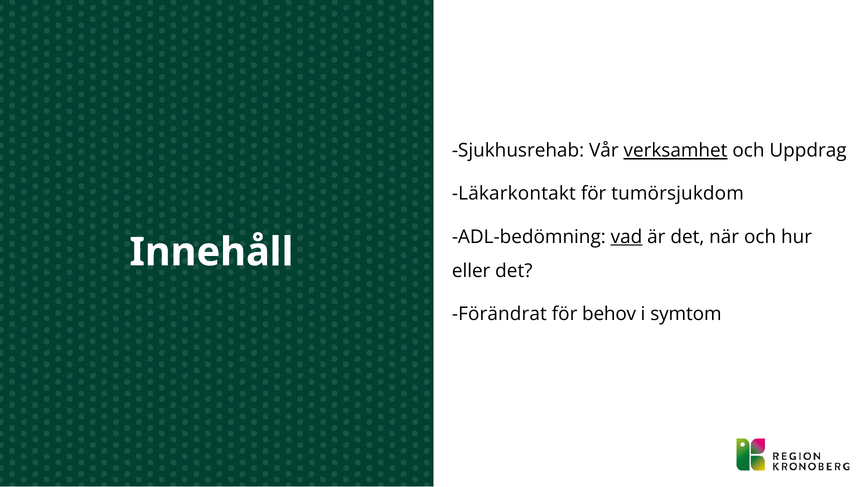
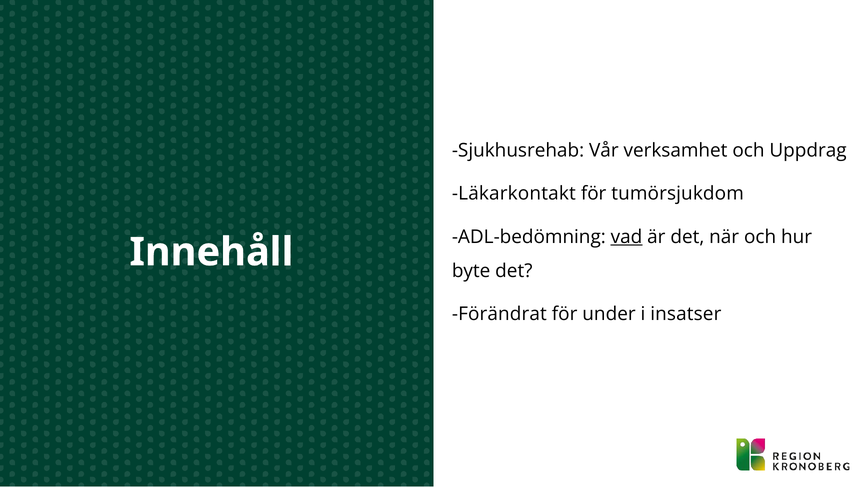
verksamhet underline: present -> none (676, 151)
eller: eller -> byte (471, 271)
behov: behov -> under (609, 314)
symtom: symtom -> insatser (686, 314)
